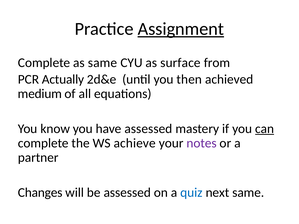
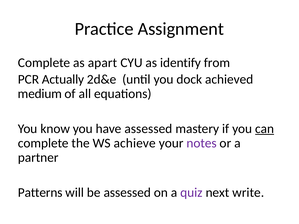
Assignment underline: present -> none (181, 29)
as same: same -> apart (102, 63)
surface: surface -> identify (181, 63)
then: then -> dock (189, 79)
Changes: Changes -> Patterns (40, 193)
quiz colour: blue -> purple (191, 193)
next same: same -> write (248, 193)
